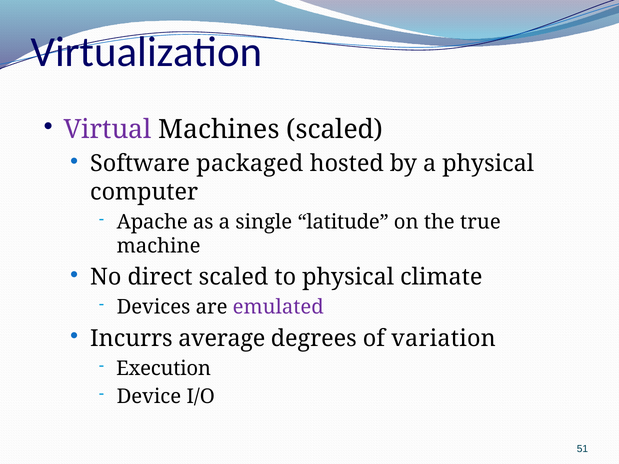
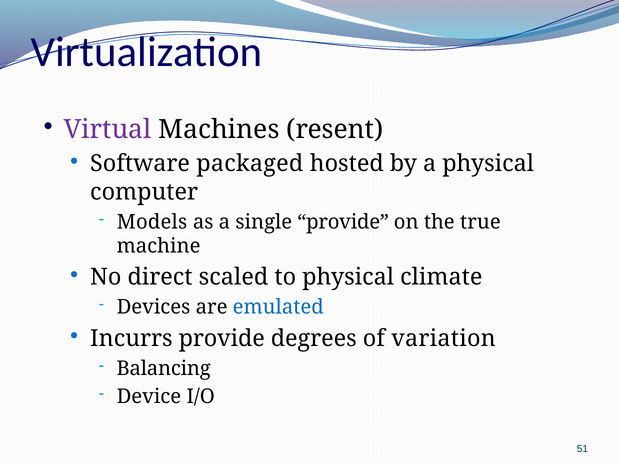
Machines scaled: scaled -> resent (335, 129)
Apache: Apache -> Models (152, 222)
single latitude: latitude -> provide (343, 222)
emulated colour: purple -> blue (278, 307)
Incurrs average: average -> provide (222, 338)
Execution: Execution -> Balancing (164, 369)
